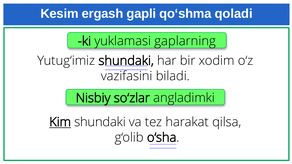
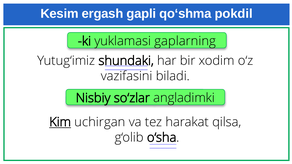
qoladi: qoladi -> pokdil (234, 14)
Kim shundaki: shundaki -> uchirgan (100, 122)
